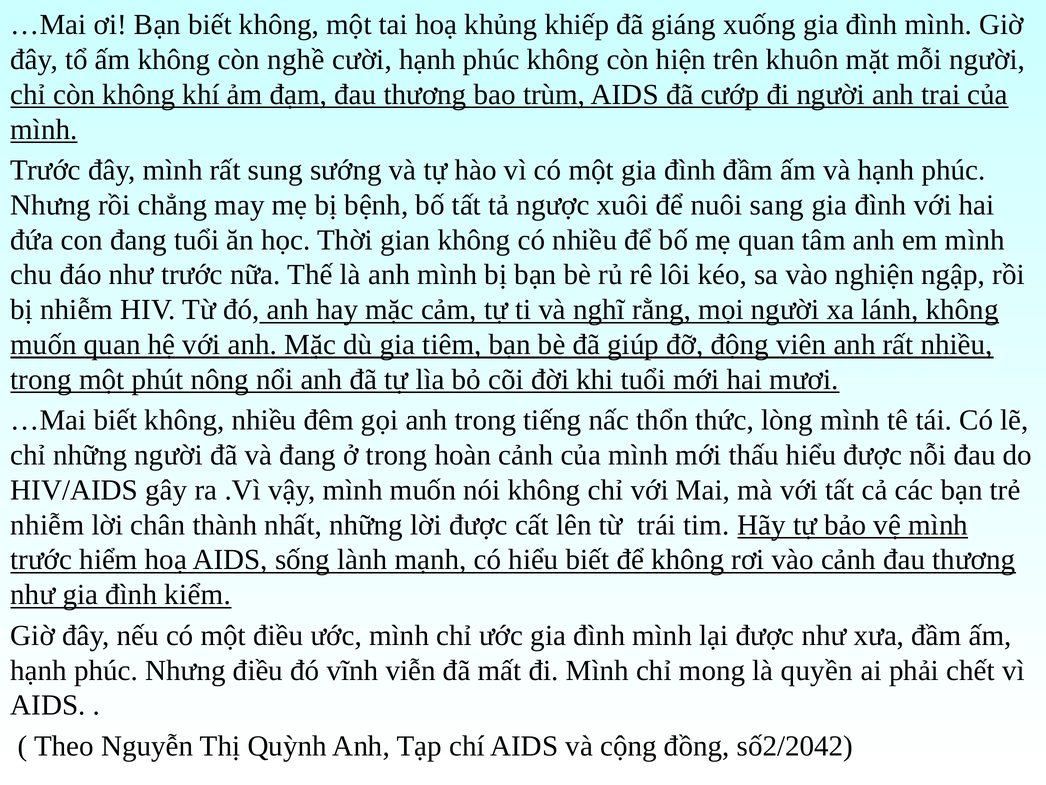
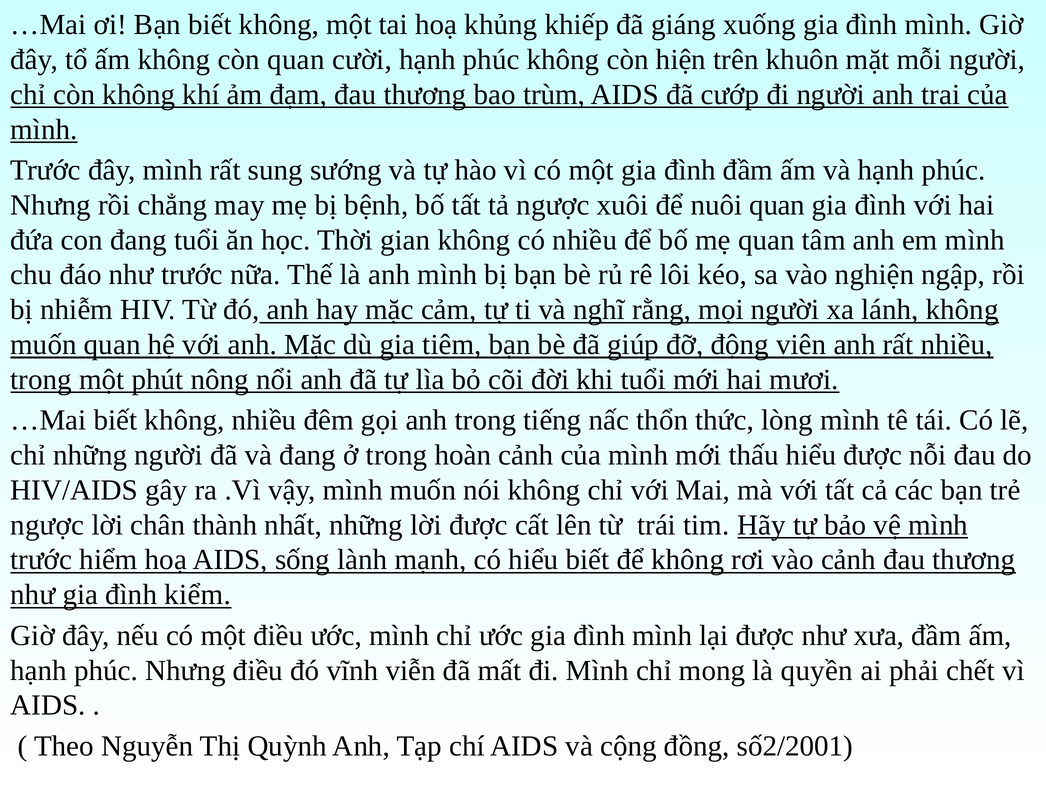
còn nghề: nghề -> quan (296, 60)
nuôi sang: sang -> quan (777, 205)
nhiễm: nhiễm -> ngược (47, 525)
số2/2042: số2/2042 -> số2/2001 (795, 746)
